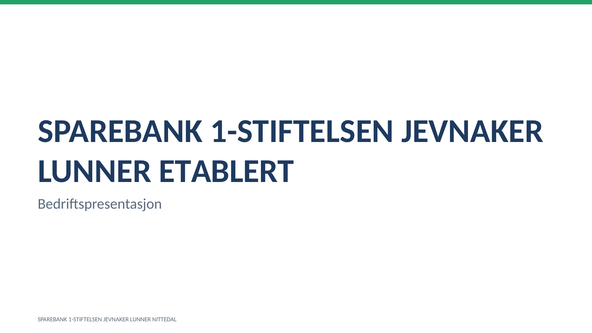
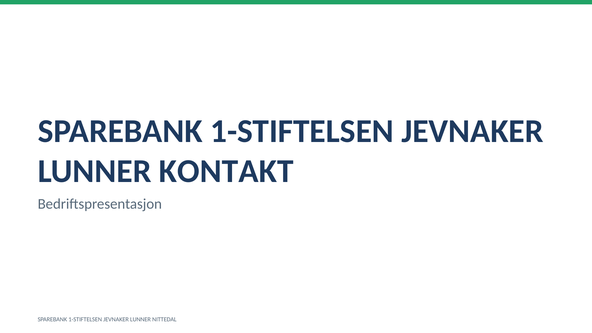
ETABLERT: ETABLERT -> KONTAKT (226, 171)
